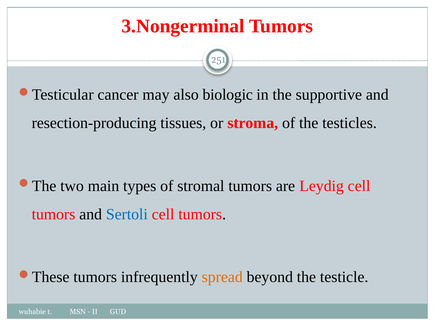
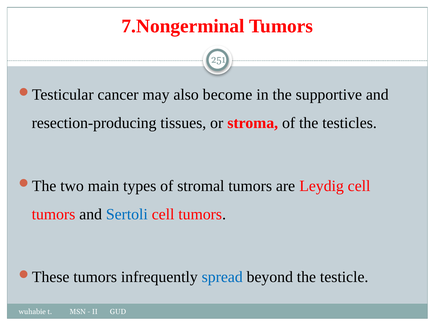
3.Nongerminal: 3.Nongerminal -> 7.Nongerminal (183, 26)
biologic: biologic -> become (228, 95)
spread colour: orange -> blue (222, 277)
